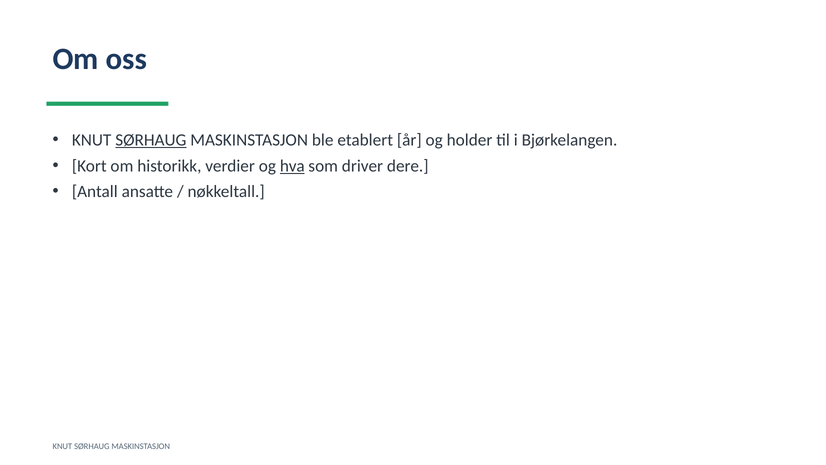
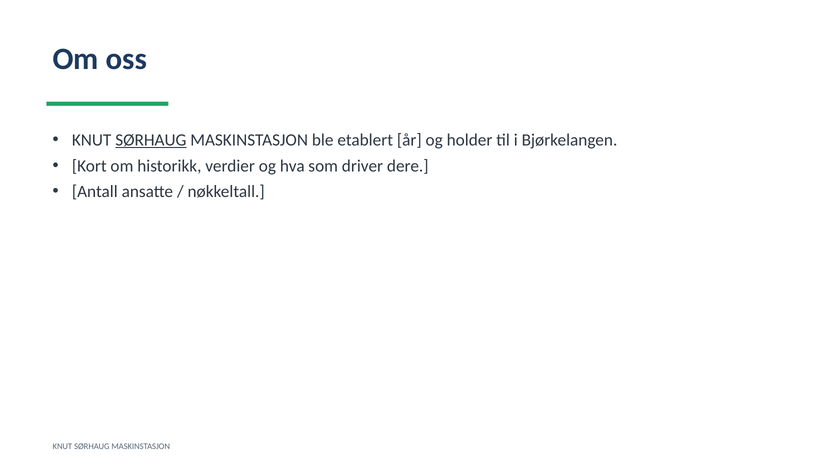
hva underline: present -> none (292, 166)
